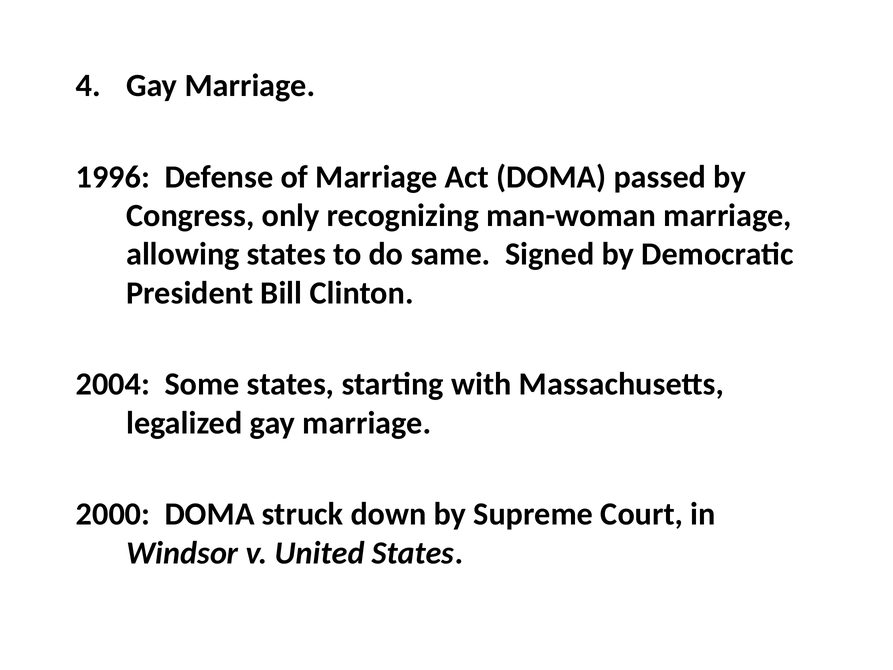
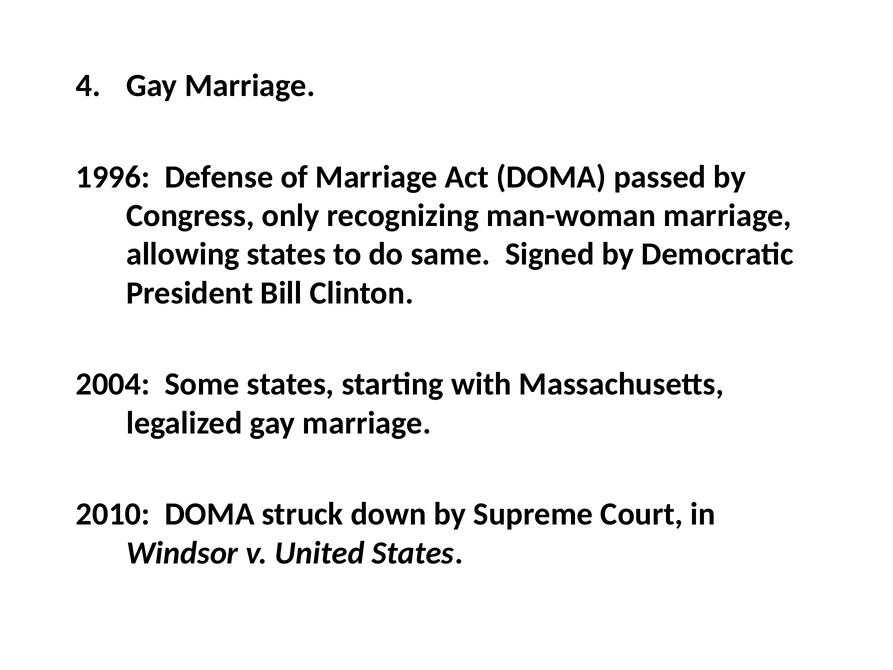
2000: 2000 -> 2010 (113, 514)
